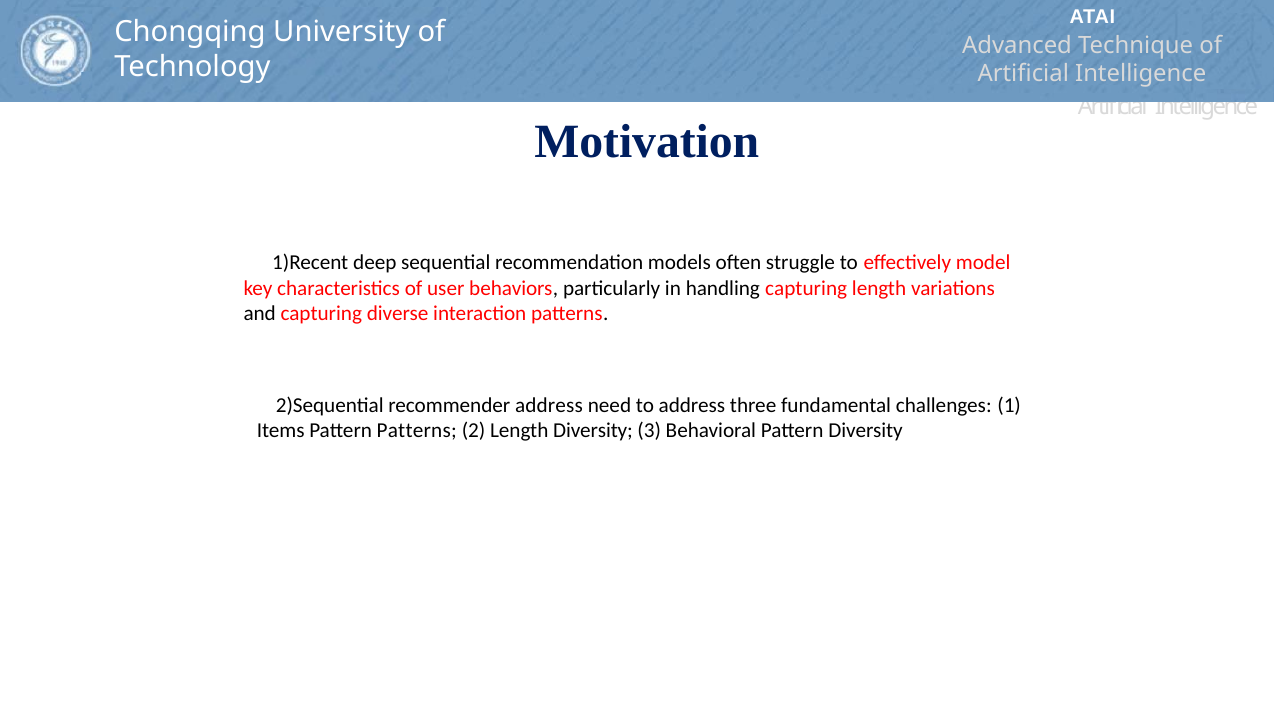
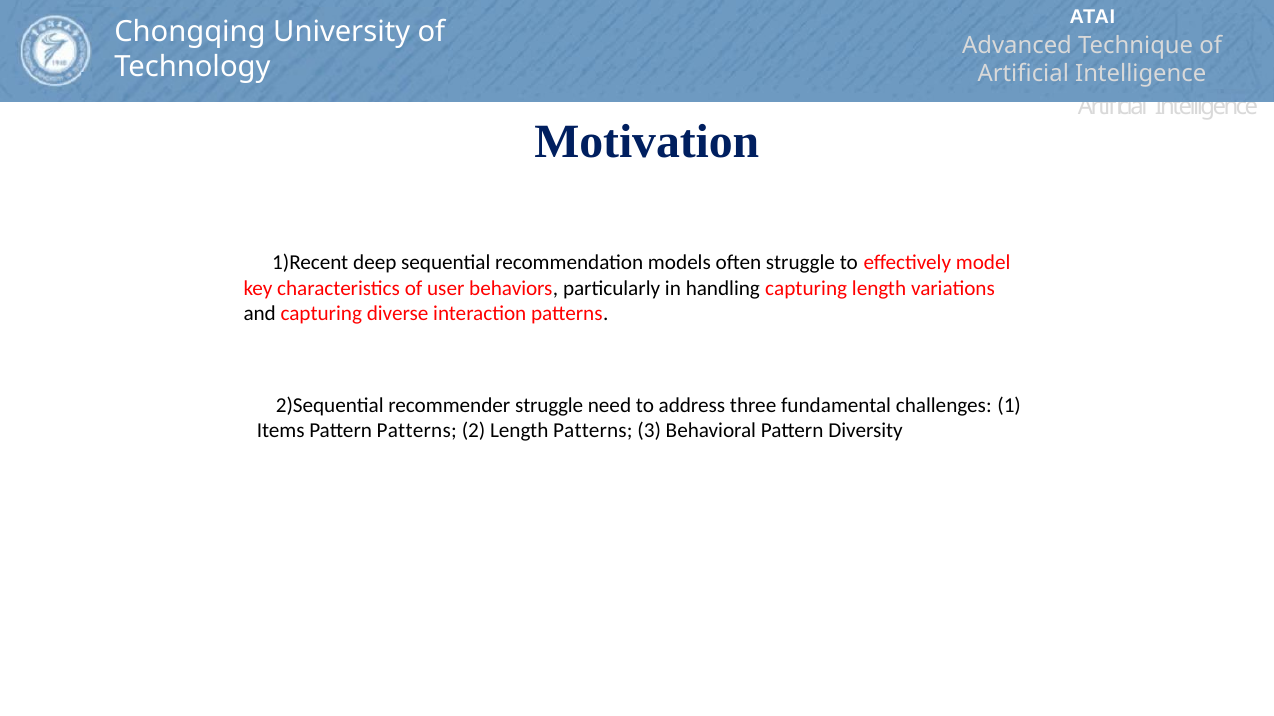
recommender address: address -> struggle (549, 406)
Length Diversity: Diversity -> Patterns (593, 431)
